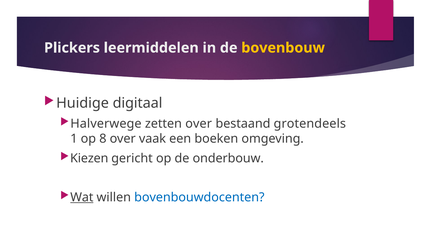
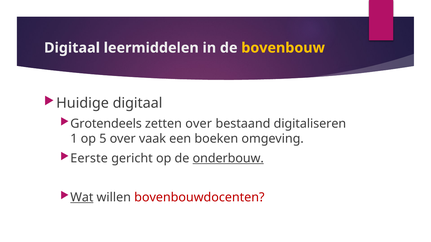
Plickers: Plickers -> Digitaal (72, 48)
Halverwege: Halverwege -> Grotendeels (106, 124)
grotendeels: grotendeels -> digitaliseren (310, 124)
8: 8 -> 5 (103, 139)
Kiezen: Kiezen -> Eerste (89, 158)
onderbouw underline: none -> present (228, 158)
bovenbouwdocenten colour: blue -> red (199, 198)
